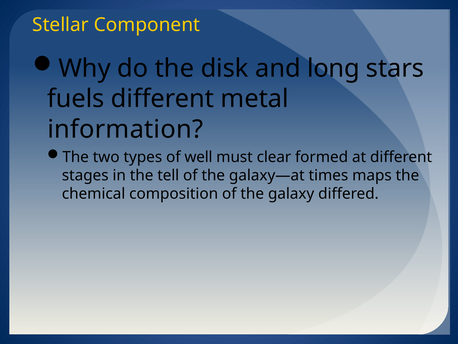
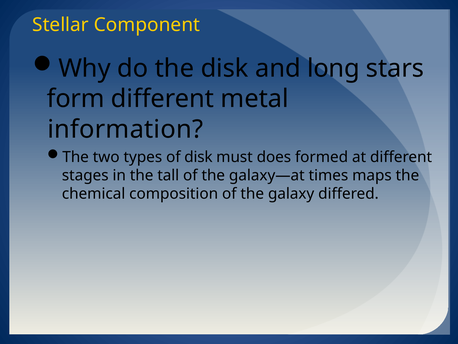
fuels: fuels -> form (76, 99)
of well: well -> disk (198, 157)
clear: clear -> does (274, 157)
tell: tell -> tall (168, 175)
